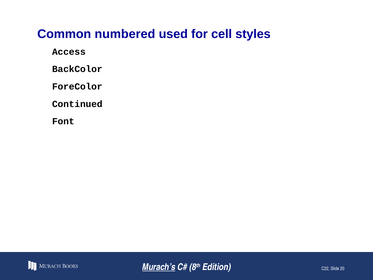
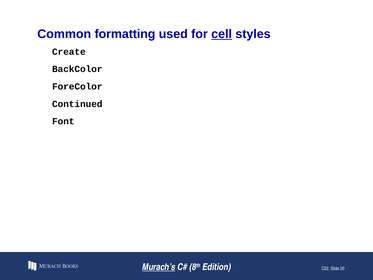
numbered: numbered -> formatting (125, 34)
cell underline: none -> present (222, 34)
Access: Access -> Create (69, 52)
